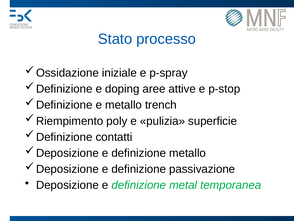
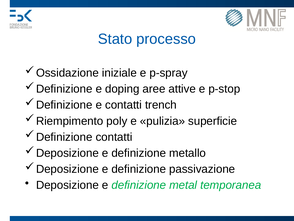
e metallo: metallo -> contatti (123, 105)
